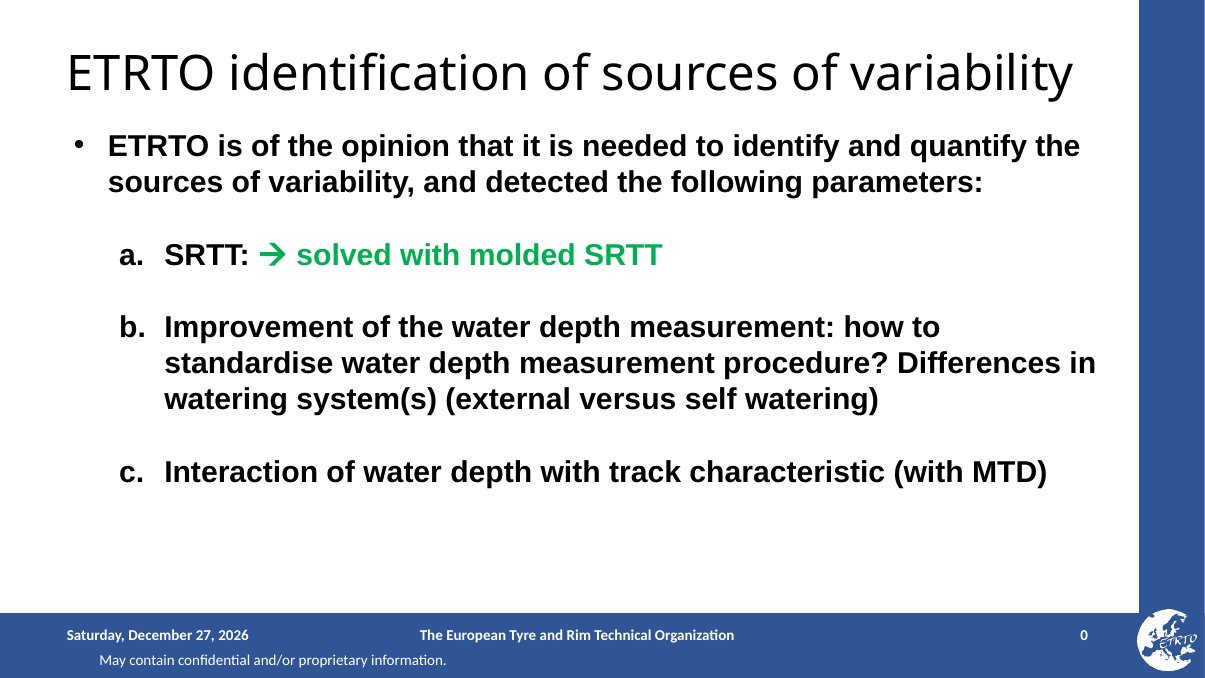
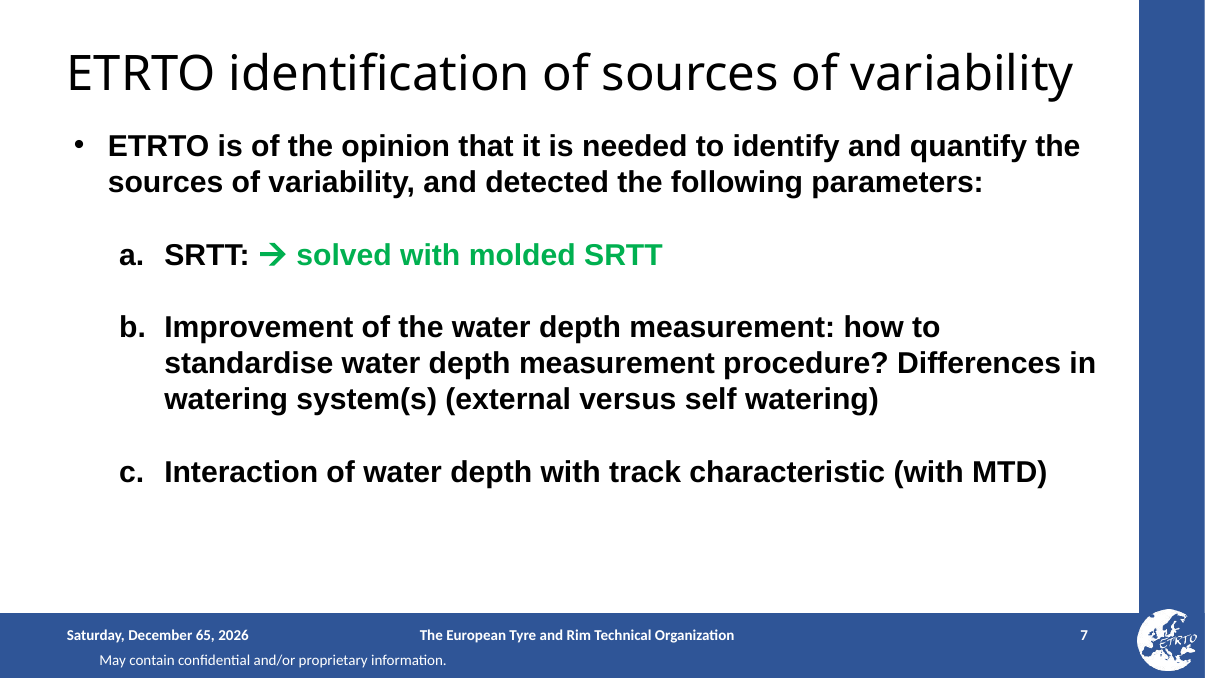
27: 27 -> 65 (205, 635)
0: 0 -> 7 (1084, 635)
